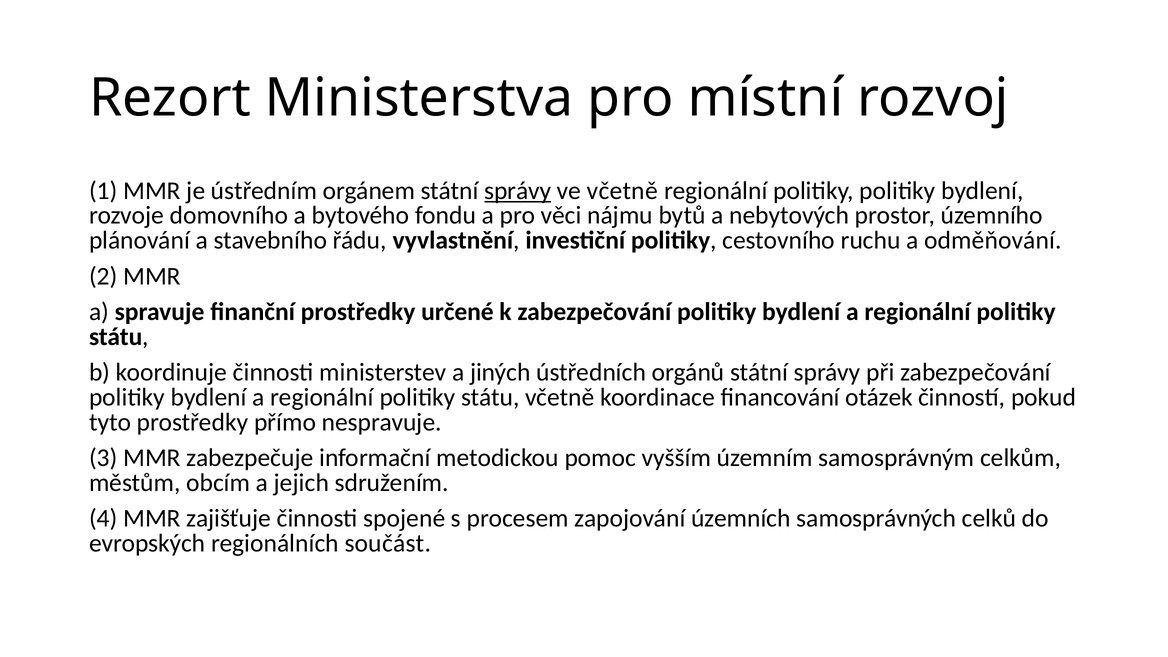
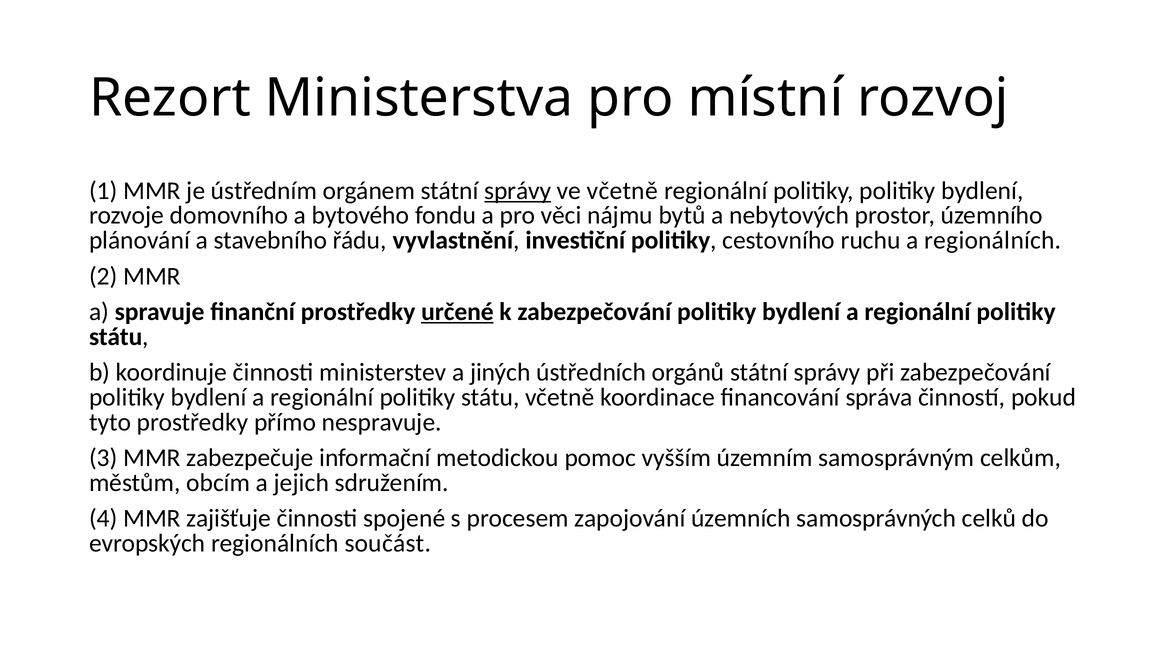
a odměňování: odměňování -> regionálních (993, 240)
určené underline: none -> present (457, 312)
otázek: otázek -> správa (879, 397)
